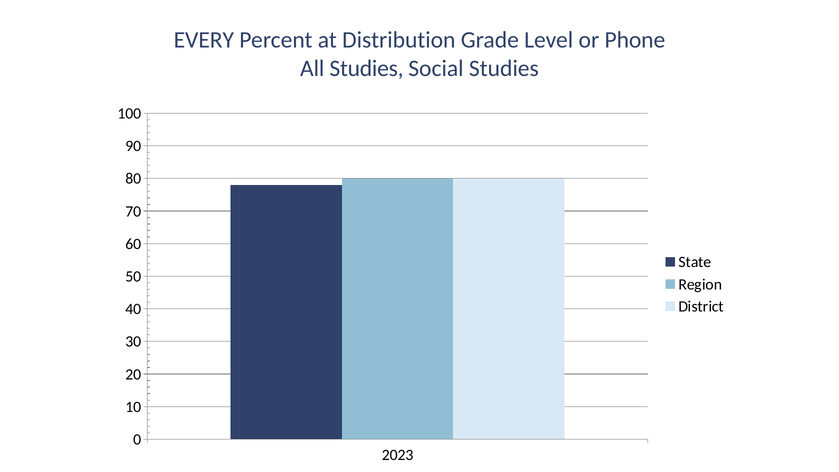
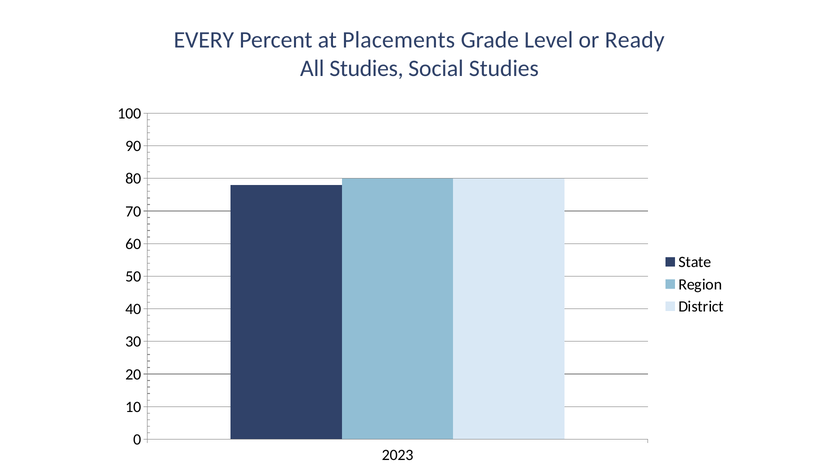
Distribution: Distribution -> Placements (399, 40)
Phone: Phone -> Ready (635, 40)
